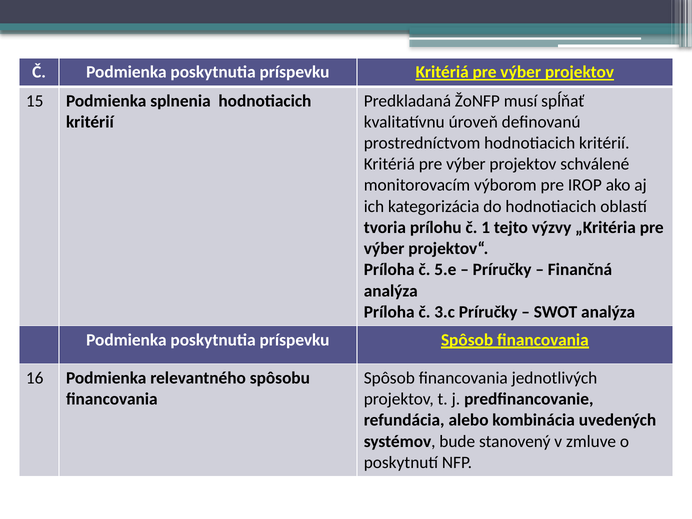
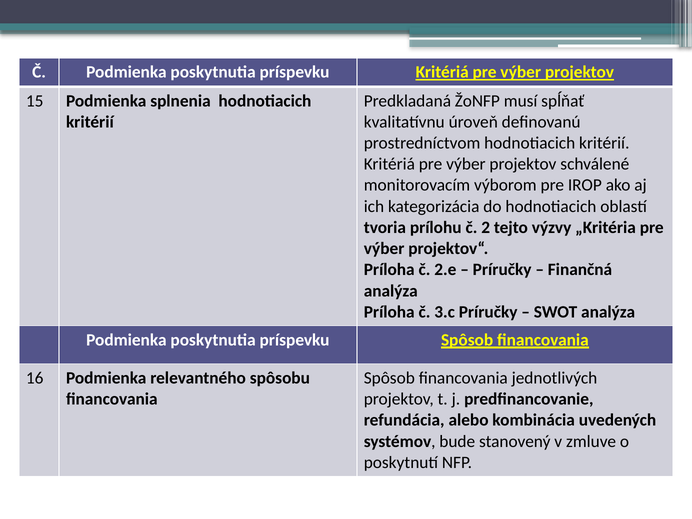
1: 1 -> 2 (486, 228)
5.e: 5.e -> 2.e (445, 270)
